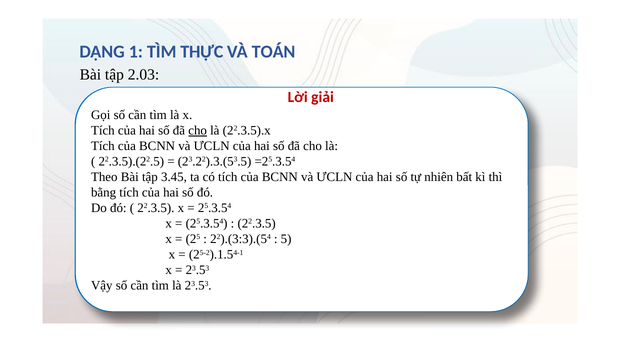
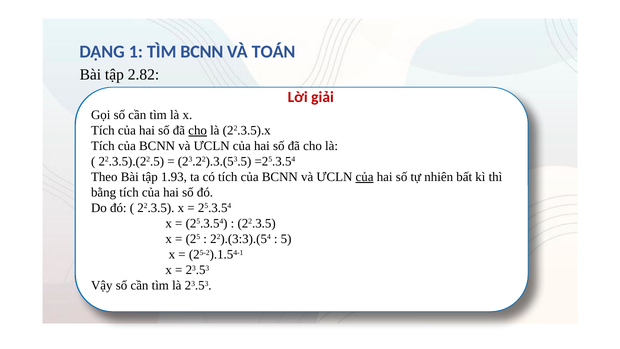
TÌM THỰC: THỰC -> BCNN (202, 52)
2.03: 2.03 -> 2.82 (144, 75)
3.45: 3.45 -> 1.93 (174, 177)
của underline: none -> present (365, 177)
